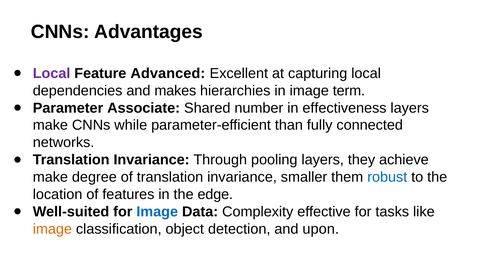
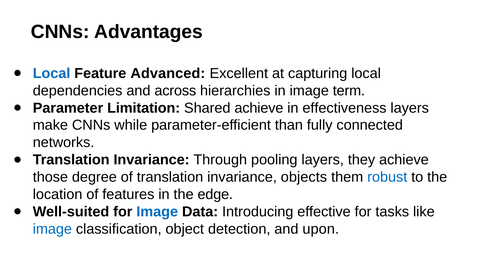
Local colour: purple -> blue (52, 73)
makes: makes -> across (175, 91)
Associate: Associate -> Limitation (144, 108)
Shared number: number -> achieve (259, 108)
make: make -> those (50, 177)
smaller: smaller -> objects (304, 177)
Complexity: Complexity -> Introducing (258, 212)
image colour: orange -> blue (52, 229)
